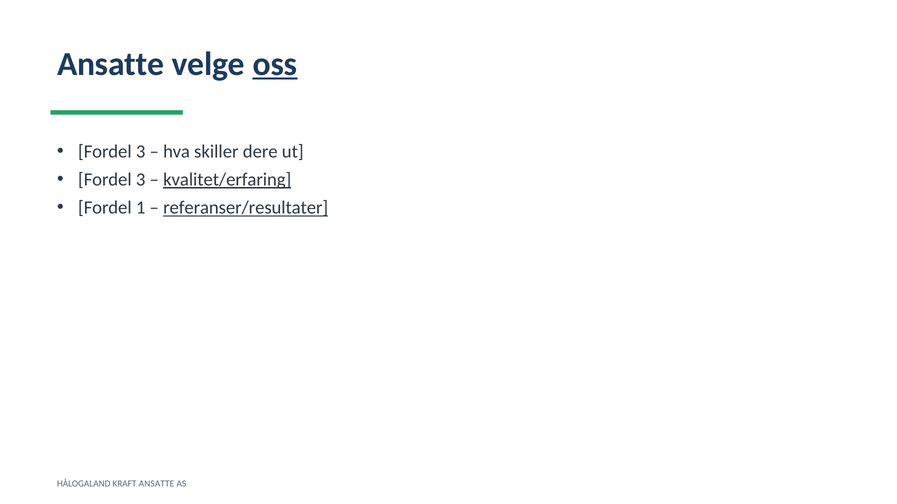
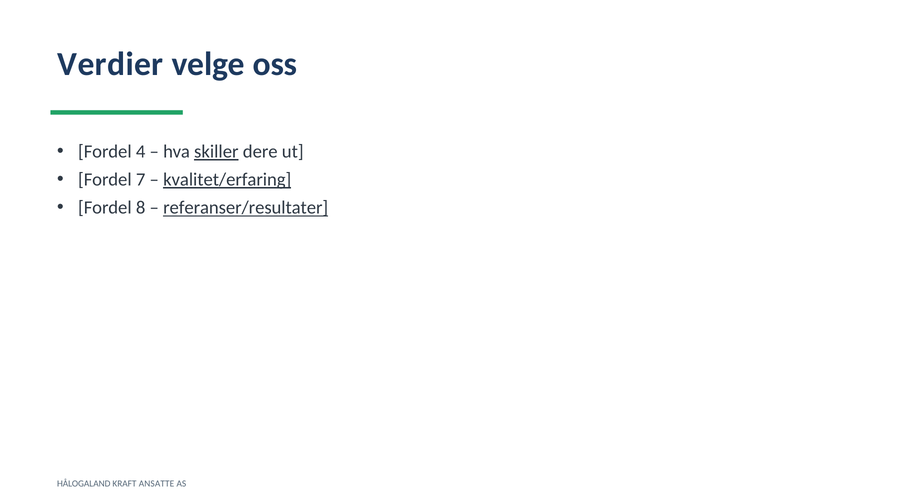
Ansatte: Ansatte -> Verdier (110, 64)
oss underline: present -> none (275, 64)
3: 3 -> 4 (141, 152)
skiller underline: none -> present (216, 152)
3: 3 -> 7 (141, 180)
1: 1 -> 8 (141, 208)
